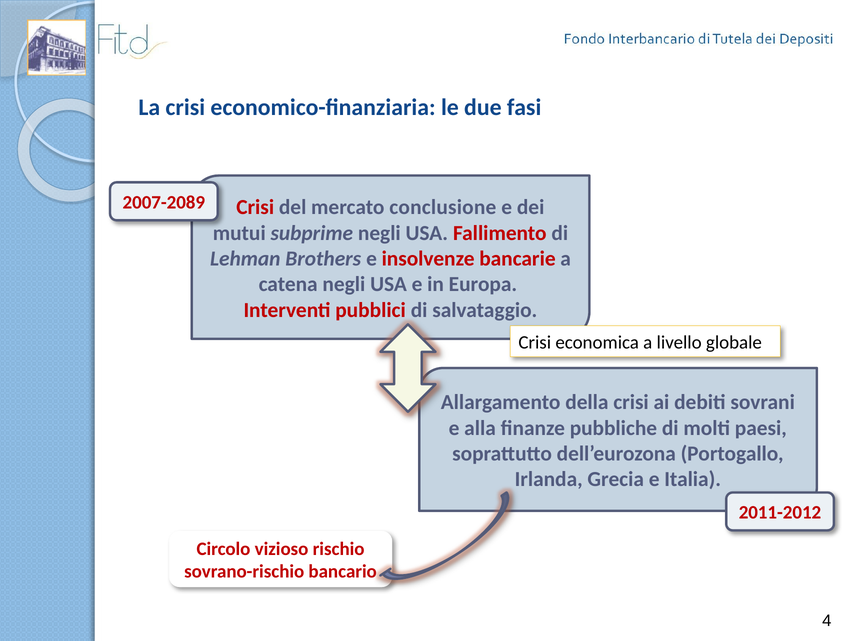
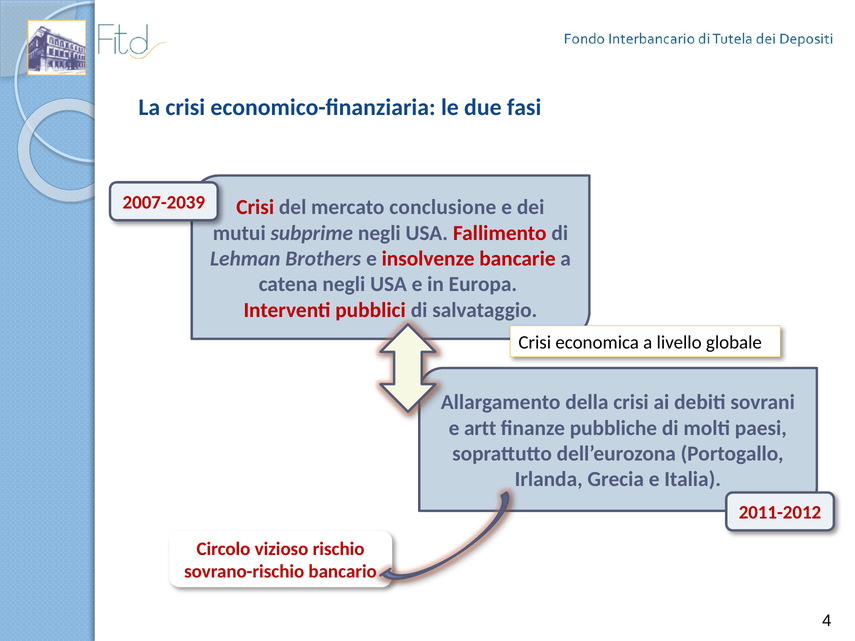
2007-2089: 2007-2089 -> 2007-2039 (164, 203)
alla: alla -> artt (480, 428)
